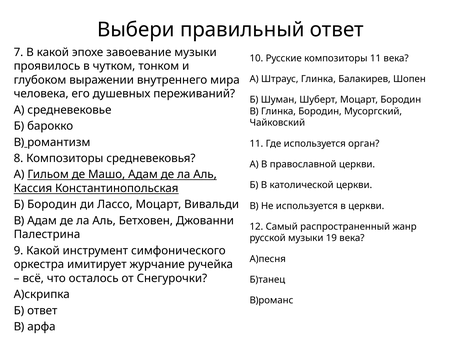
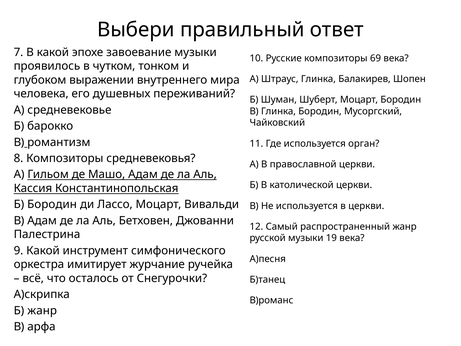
композиторы 11: 11 -> 69 (376, 58)
Б ответ: ответ -> жанр (42, 310)
